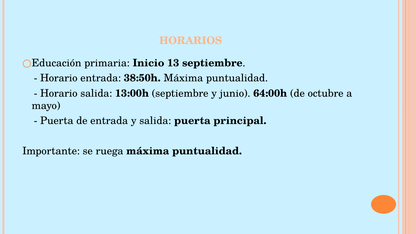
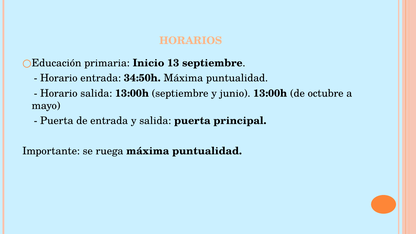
38:50h: 38:50h -> 34:50h (142, 78)
junio 64:00h: 64:00h -> 13:00h (270, 93)
